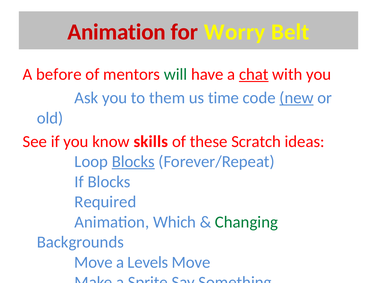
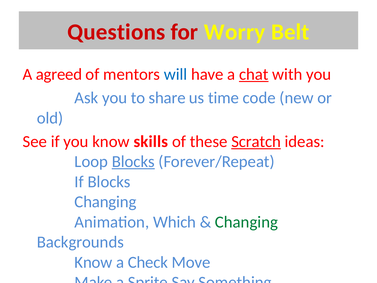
Animation: Animation -> Questions (116, 32)
before: before -> agreed (59, 74)
will colour: green -> blue (176, 74)
them: them -> share (167, 98)
new underline: present -> none (297, 98)
Scratch underline: none -> present (256, 141)
Required: Required -> Changing (105, 202)
Move: Move -> Know (93, 262)
Levels: Levels -> Check (148, 262)
